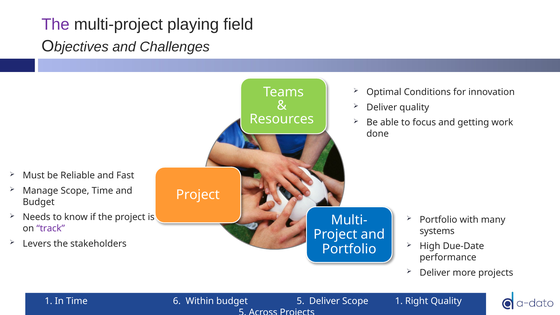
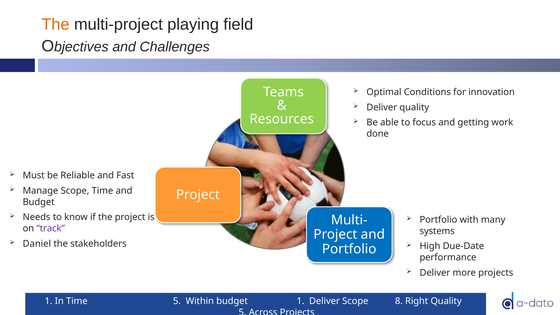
The colour: purple -> orange (56, 25)
Levers: Levers -> Daniel (37, 244)
Time 6: 6 -> 5 (177, 301)
budget 5: 5 -> 1 (301, 301)
Scope 1: 1 -> 8 (399, 301)
